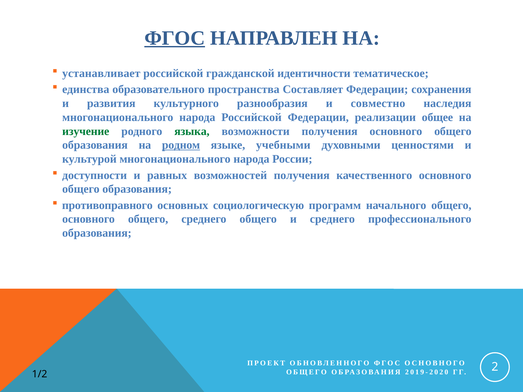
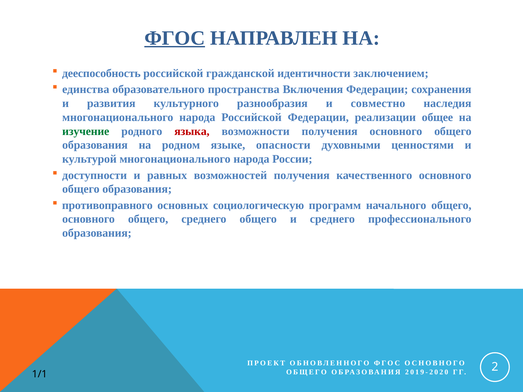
устанавливает: устанавливает -> дееспособность (101, 73)
тематическое: тематическое -> заключением (391, 73)
Составляет: Составляет -> Включения (313, 89)
языка colour: green -> red (192, 131)
родном underline: present -> none (181, 145)
учебными: учебными -> опасности (283, 145)
1/2: 1/2 -> 1/1 (40, 374)
